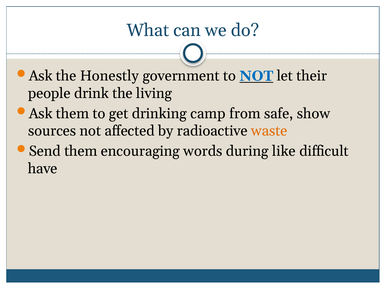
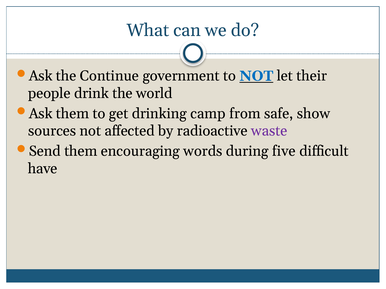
Honestly: Honestly -> Continue (109, 76)
living: living -> world (154, 93)
waste colour: orange -> purple (269, 131)
like: like -> five (284, 151)
